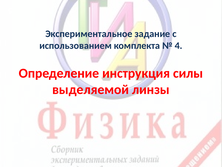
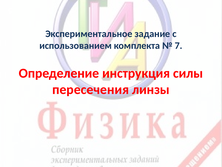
4: 4 -> 7 (179, 46)
выделяемой: выделяемой -> пересечения (91, 89)
